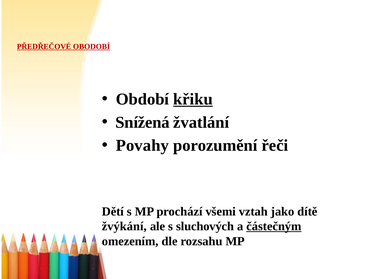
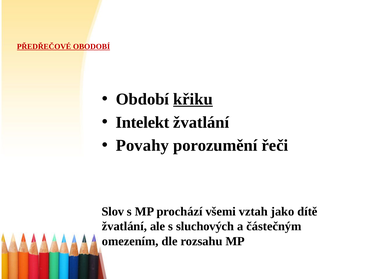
Snížená: Snížená -> Intelekt (143, 122)
Dětí: Dětí -> Slov (113, 211)
žvýkání: žvýkání -> žvatlání (124, 226)
částečným underline: present -> none (274, 226)
